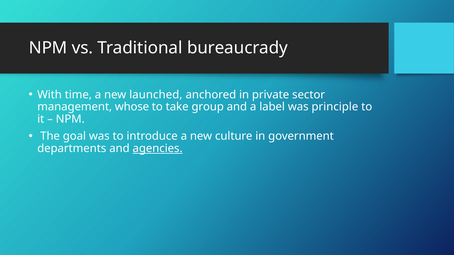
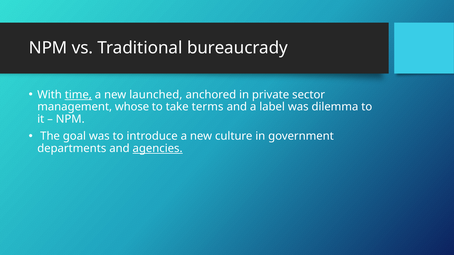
time underline: none -> present (78, 95)
group: group -> terms (208, 107)
principle: principle -> dilemma (335, 107)
